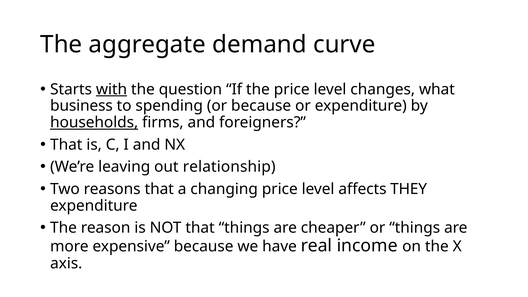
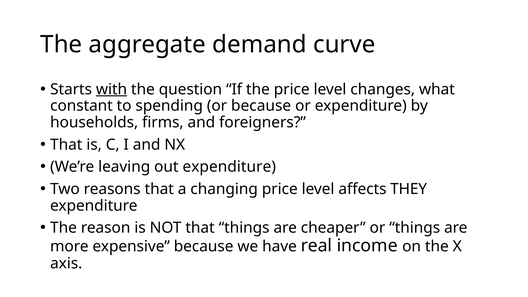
business: business -> constant (81, 106)
households underline: present -> none (94, 123)
out relationship: relationship -> expenditure (229, 167)
